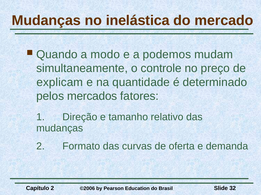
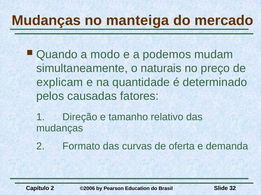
inelástica: inelástica -> manteiga (138, 21)
controle: controle -> naturais (161, 69)
mercados: mercados -> causadas (92, 96)
